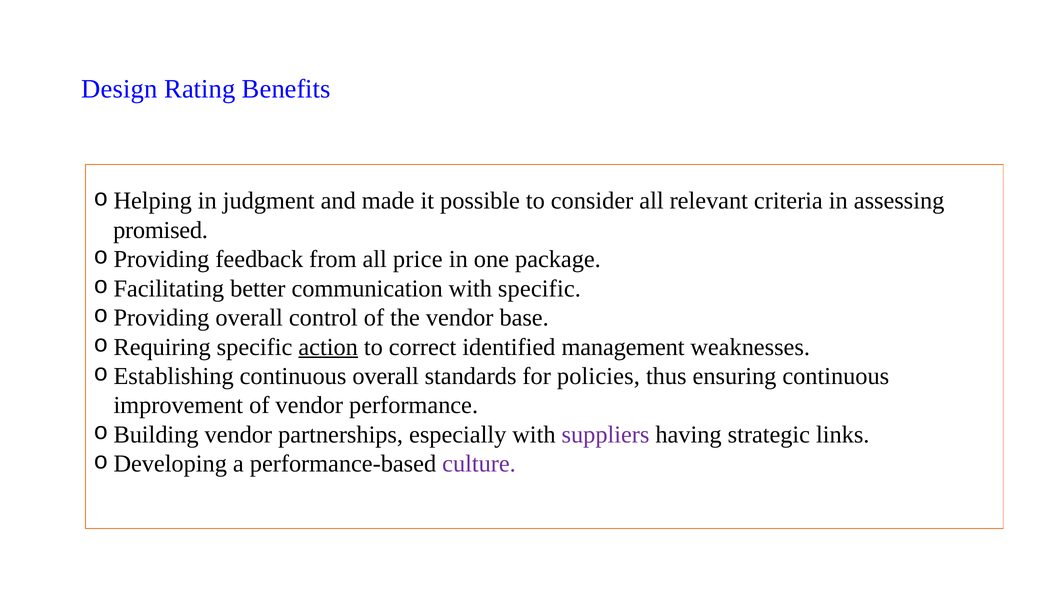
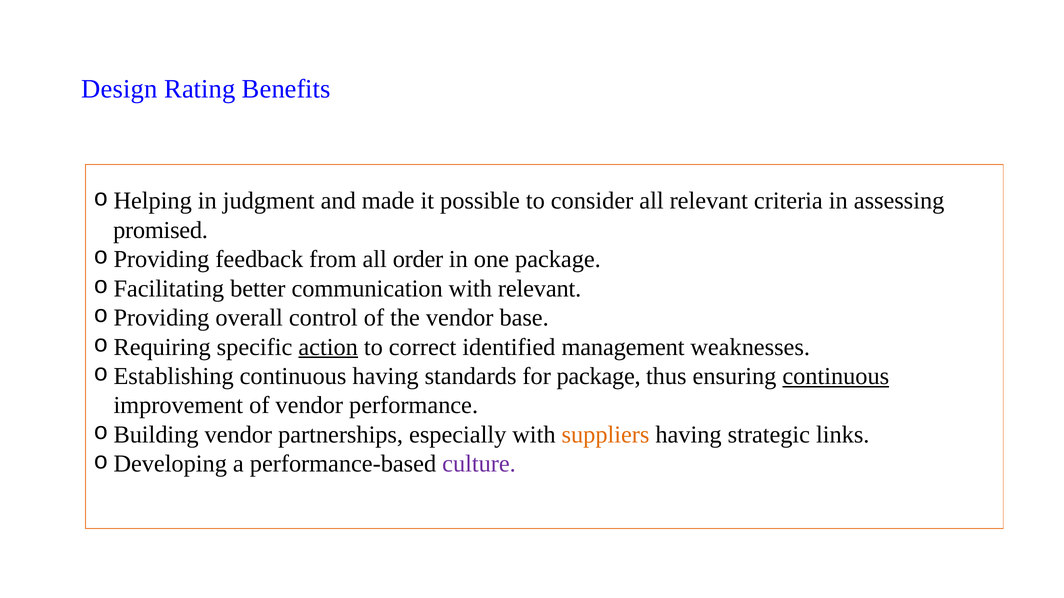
price: price -> order (418, 260)
with specific: specific -> relevant (540, 289)
continuous overall: overall -> having (386, 377)
for policies: policies -> package (599, 377)
continuous underline: none -> present (836, 377)
suppliers colour: purple -> orange (606, 435)
